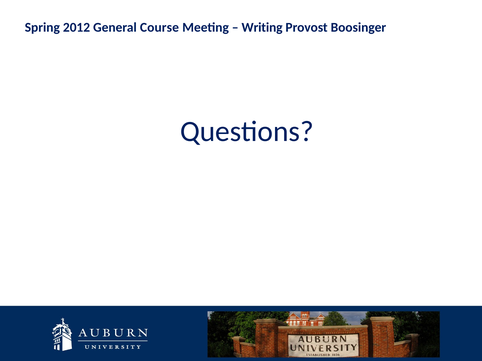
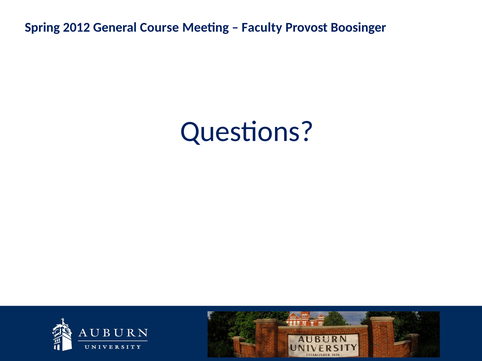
Writing: Writing -> Faculty (262, 27)
